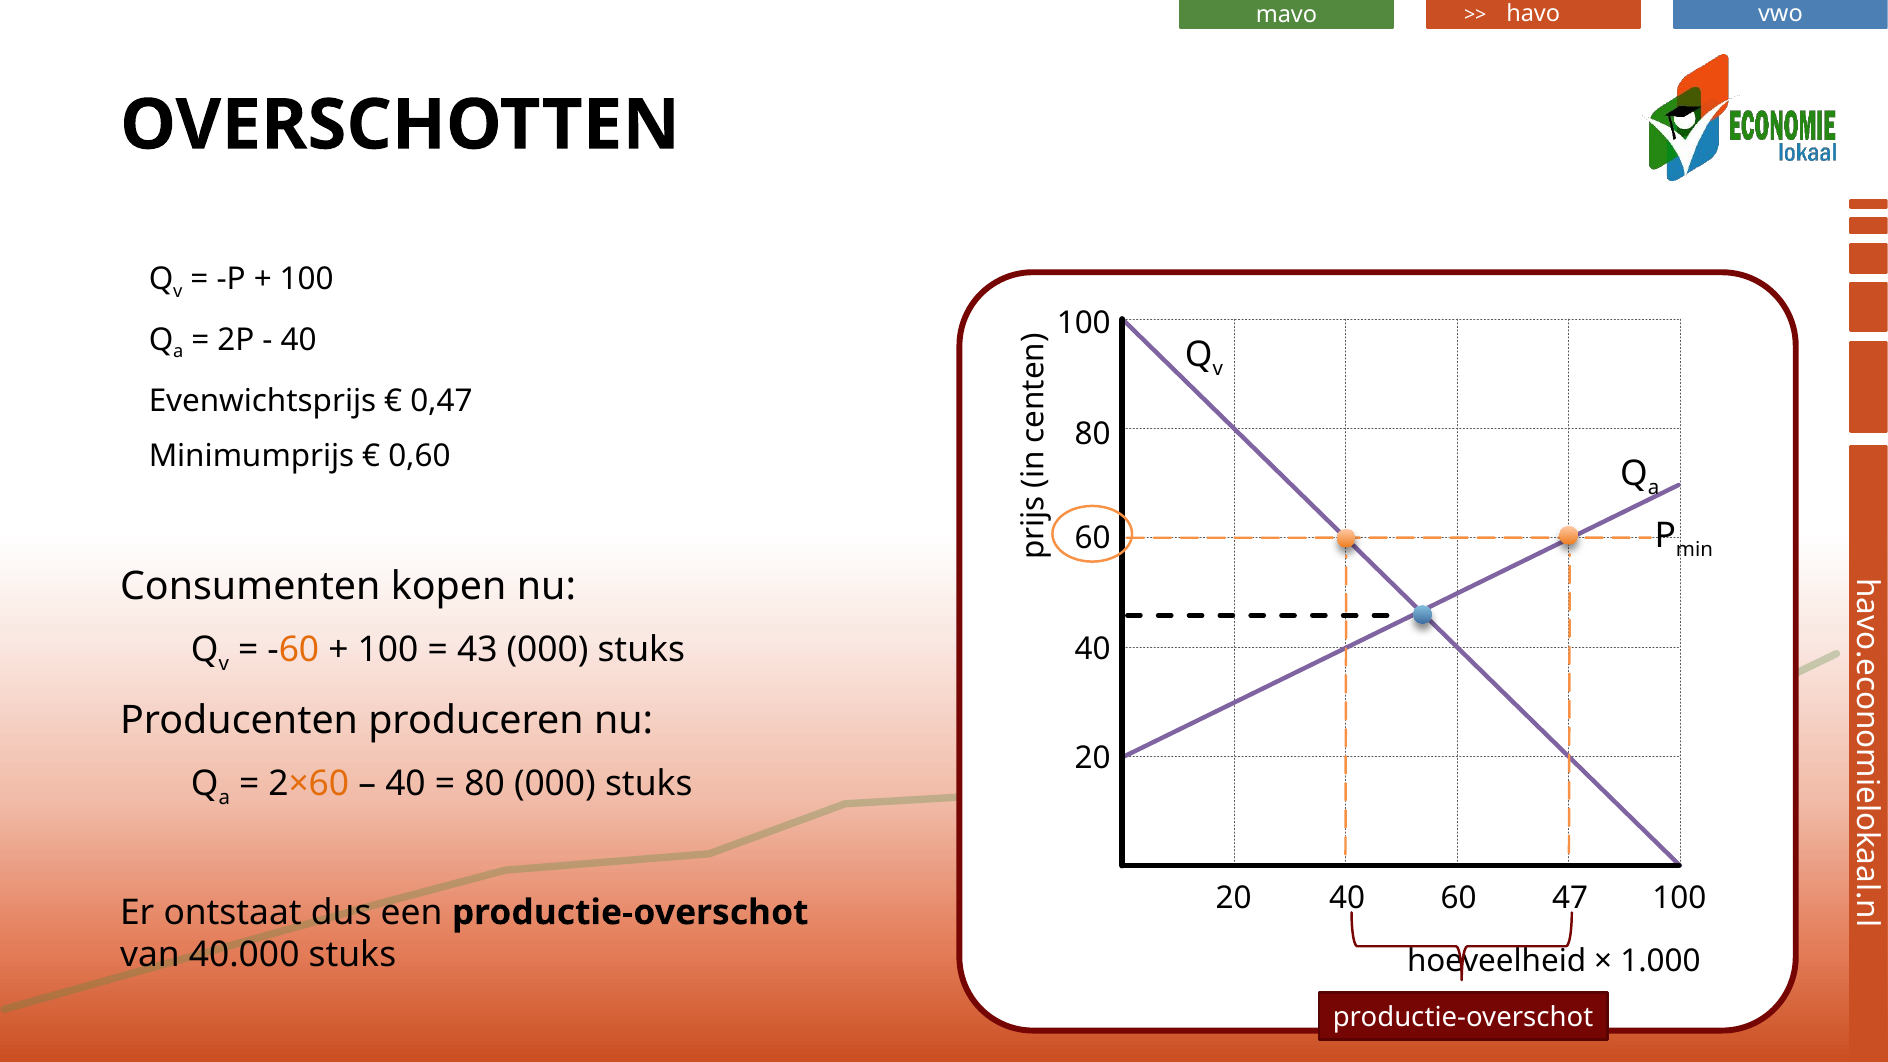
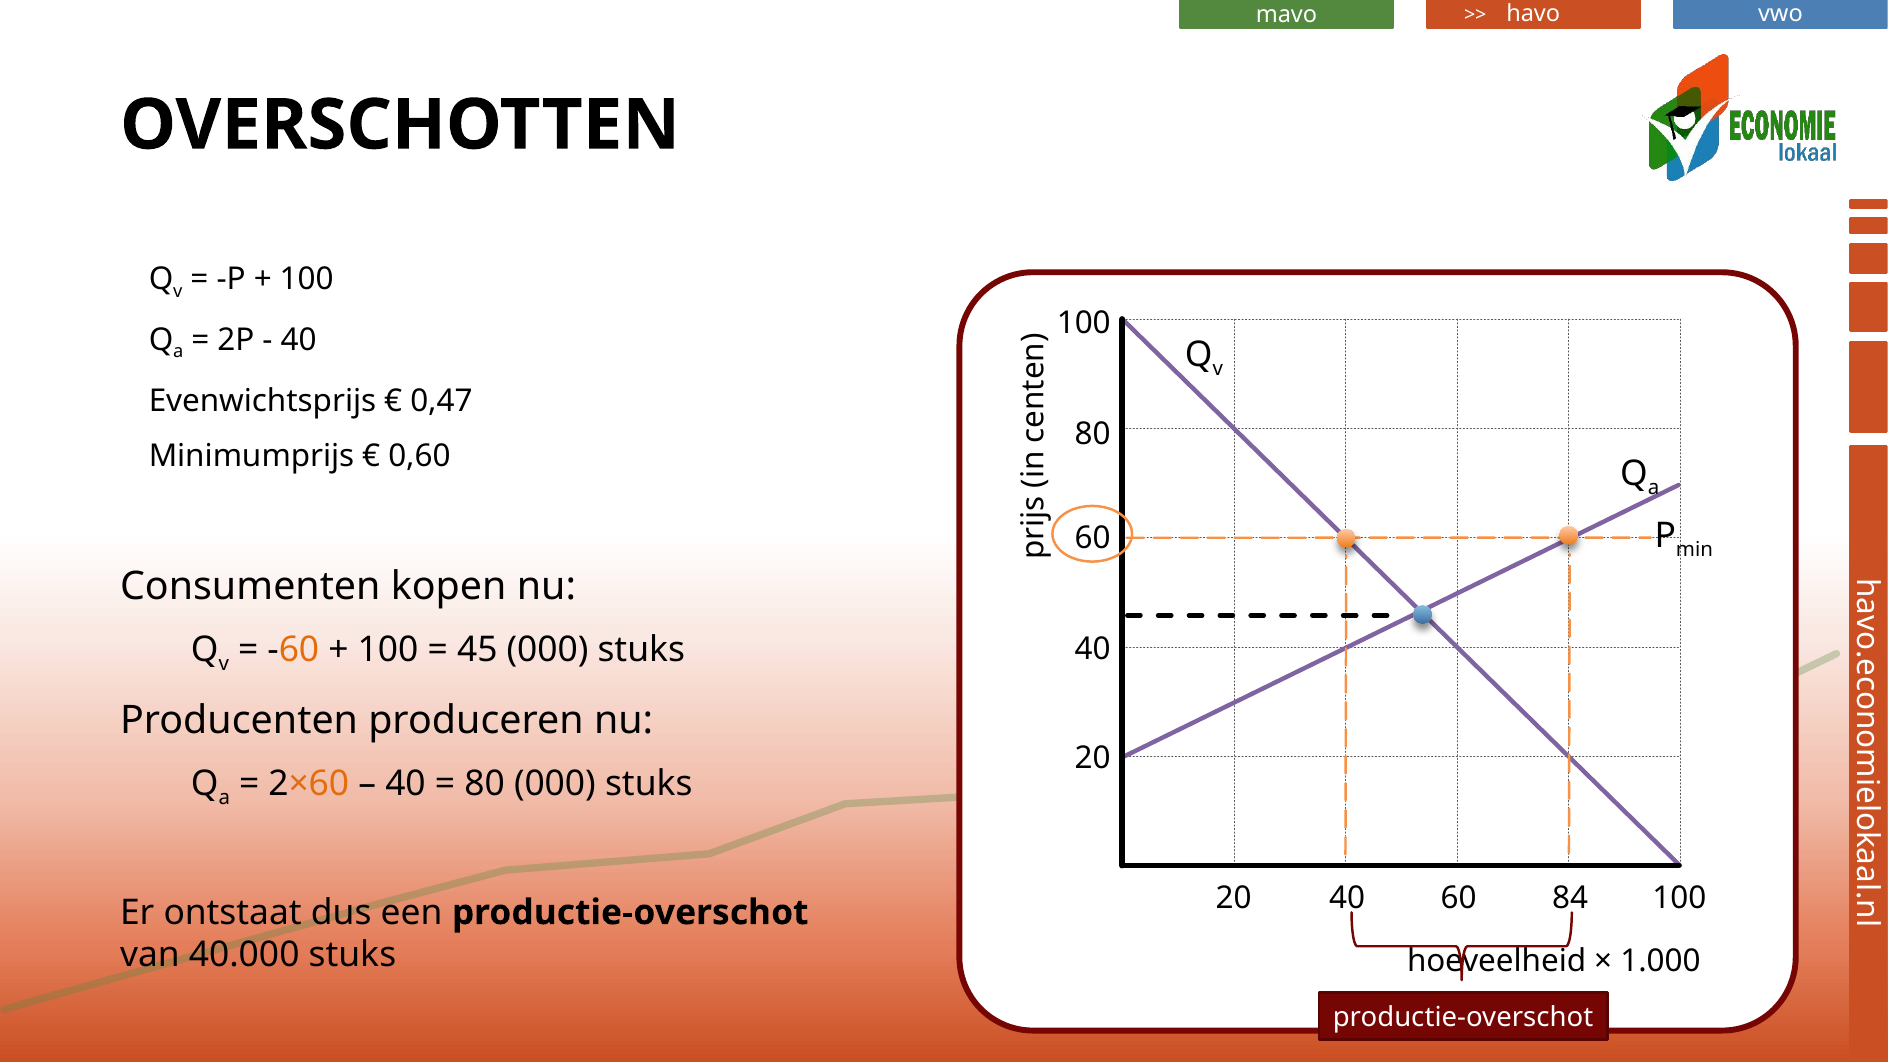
43: 43 -> 45 (477, 650)
47: 47 -> 84 (1570, 899)
